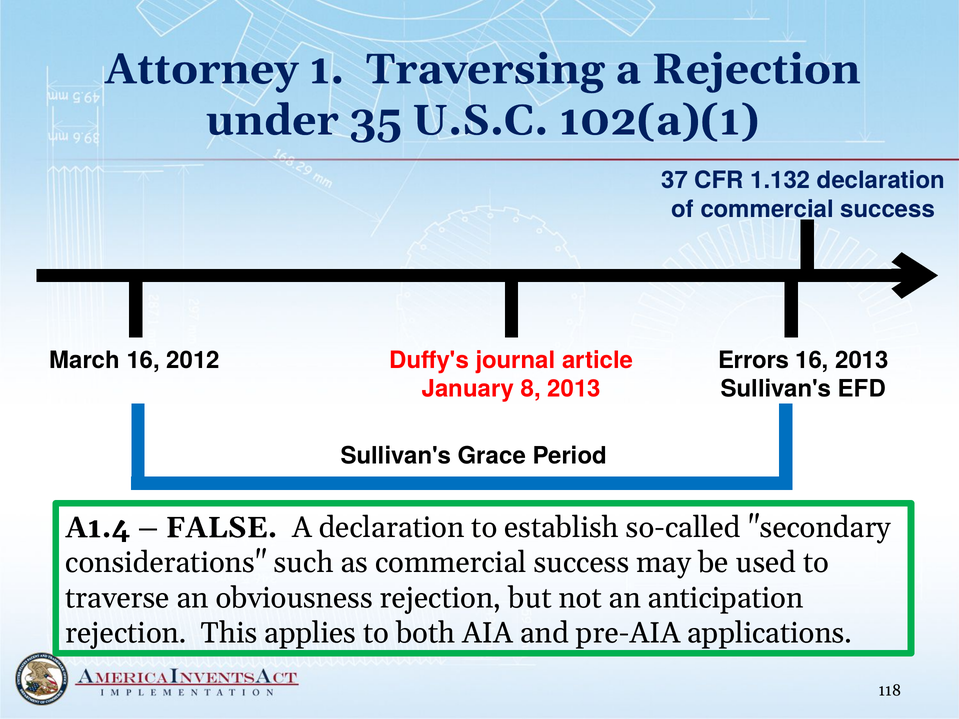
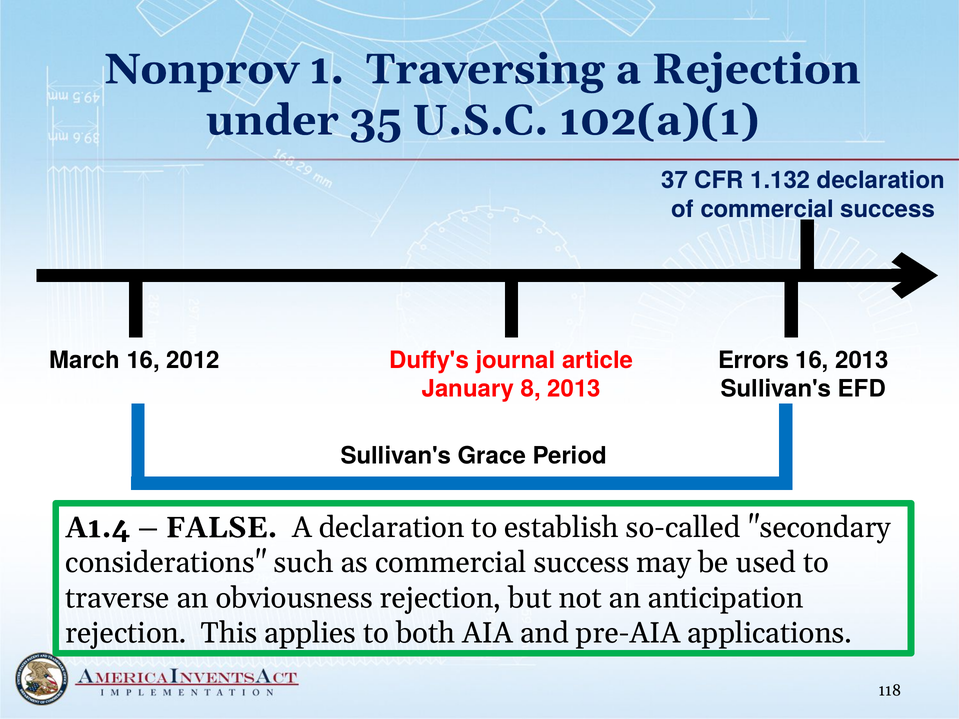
Attorney: Attorney -> Nonprov (202, 69)
